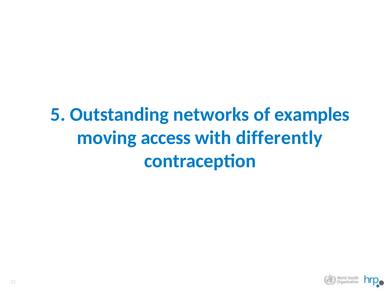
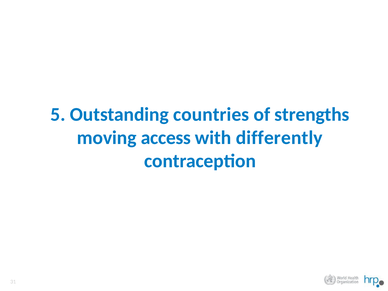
networks: networks -> countries (211, 114)
examples: examples -> strengths (312, 114)
